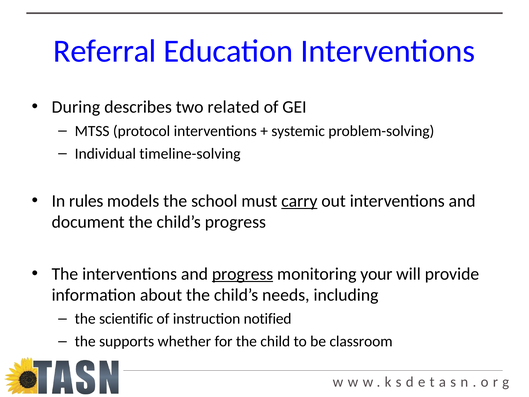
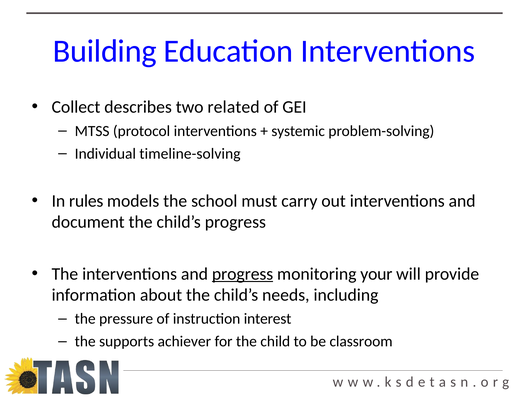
Referral: Referral -> Building (105, 51)
During: During -> Collect (76, 107)
carry underline: present -> none (299, 201)
scientific: scientific -> pressure (126, 319)
notified: notified -> interest (268, 319)
whether: whether -> achiever (184, 341)
